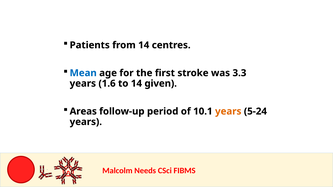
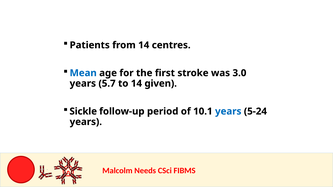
3.3: 3.3 -> 3.0 (239, 73)
1.6: 1.6 -> 5.7 (107, 84)
Areas: Areas -> Sickle (83, 112)
years colour: orange -> blue (228, 112)
